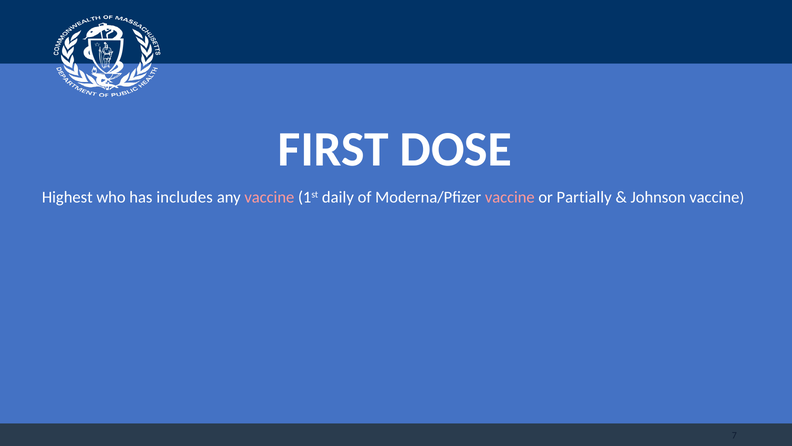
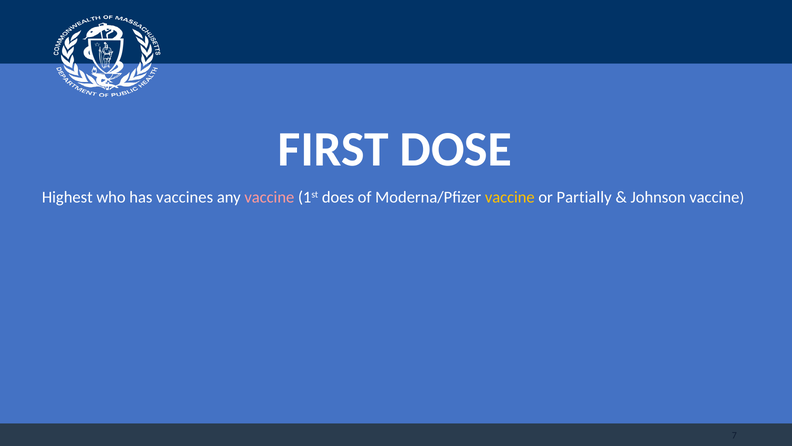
includes: includes -> vaccines (185, 197)
daily: daily -> does (338, 197)
vaccine colour: pink -> yellow (510, 197)
